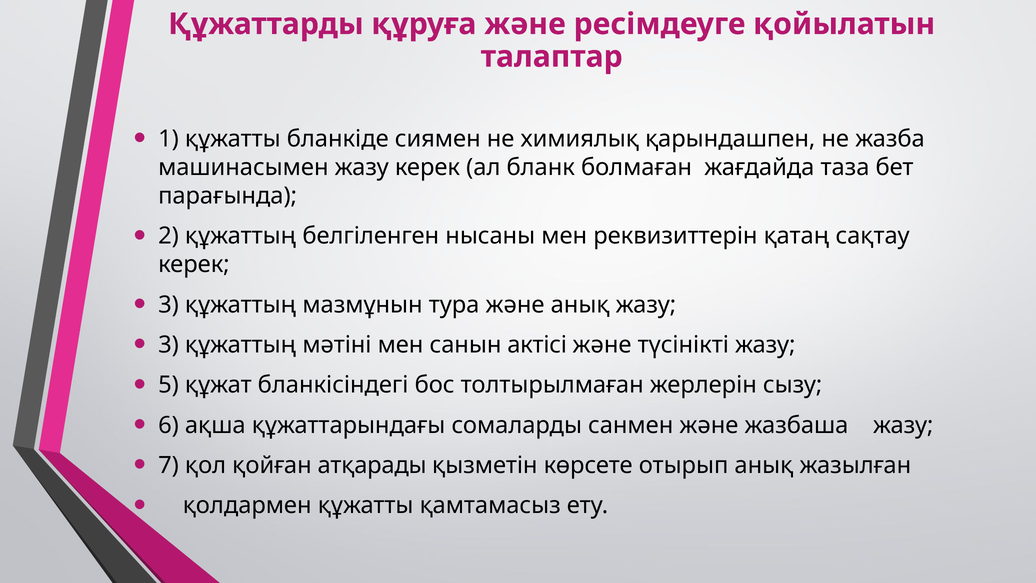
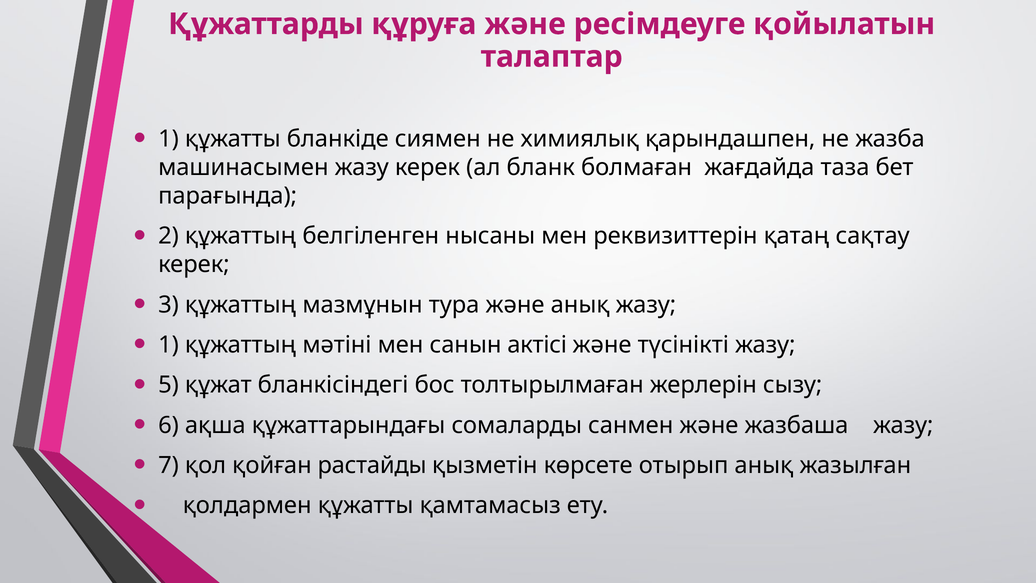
3: 3 -> 1 (169, 345)
атқарады: атқарады -> растайды (372, 465)
